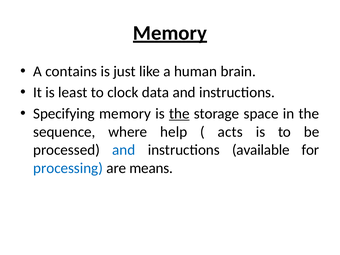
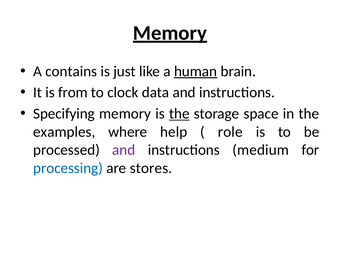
human underline: none -> present (196, 71)
least: least -> from (73, 92)
sequence: sequence -> examples (64, 132)
acts: acts -> role (230, 132)
and colour: blue -> purple (124, 150)
available: available -> medium (261, 150)
means: means -> stores (151, 168)
